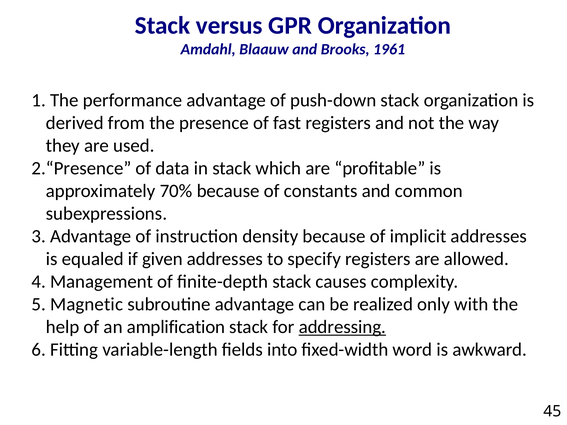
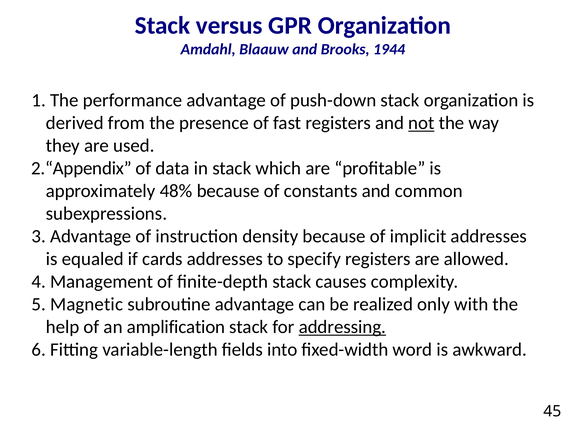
1961: 1961 -> 1944 (389, 49)
not underline: none -> present (421, 123)
2.“Presence: 2.“Presence -> 2.“Appendix (82, 169)
70%: 70% -> 48% (176, 191)
given: given -> cards (162, 259)
